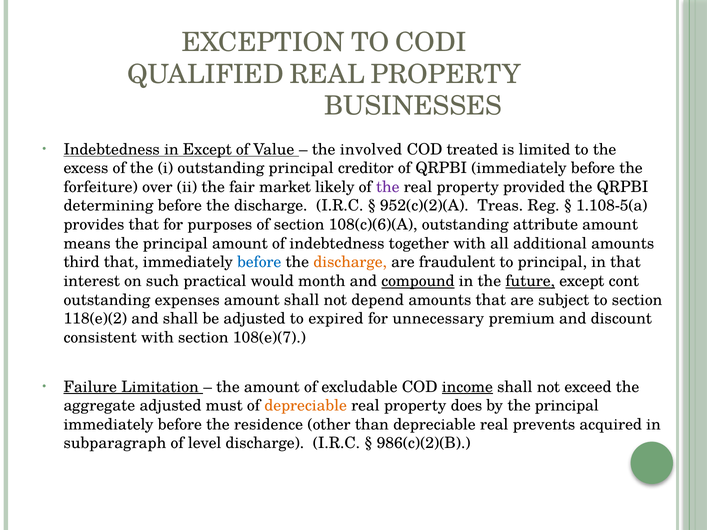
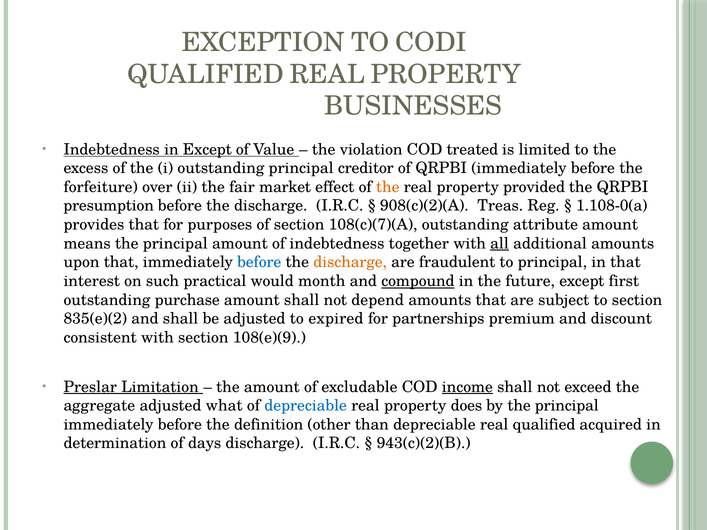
involved: involved -> violation (371, 149)
likely: likely -> effect (335, 187)
the colour: purple -> orange (388, 187)
determining: determining -> presumption (109, 206)
952(c)(2)(A: 952(c)(2)(A -> 908(c)(2)(A (424, 206)
1.108-5(a: 1.108-5(a -> 1.108-0(a (612, 206)
108(c)(6)(A: 108(c)(6)(A -> 108(c)(7)(A (373, 225)
all underline: none -> present (500, 244)
third: third -> upon (81, 262)
future underline: present -> none (530, 281)
cont: cont -> first (624, 281)
expenses: expenses -> purchase (187, 300)
118(e)(2: 118(e)(2 -> 835(e)(2 (95, 319)
unnecessary: unnecessary -> partnerships (438, 319)
108(e)(7: 108(e)(7 -> 108(e)(9 (269, 338)
Failure: Failure -> Preslar (90, 387)
must: must -> what (224, 406)
depreciable colour: orange -> blue (306, 406)
residence: residence -> definition (269, 425)
real prevents: prevents -> qualified (544, 425)
subparagraph: subparagraph -> determination (115, 444)
level: level -> days (205, 444)
986(c)(2)(B: 986(c)(2)(B -> 943(c)(2)(B (424, 444)
